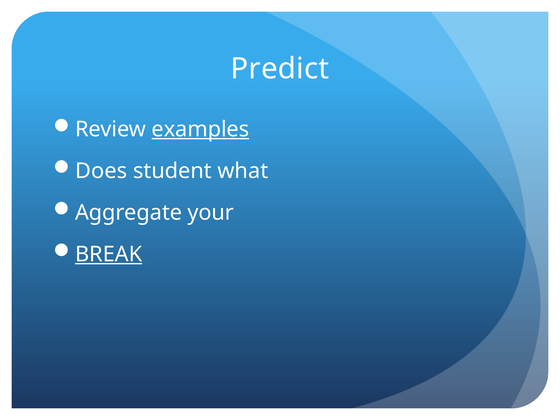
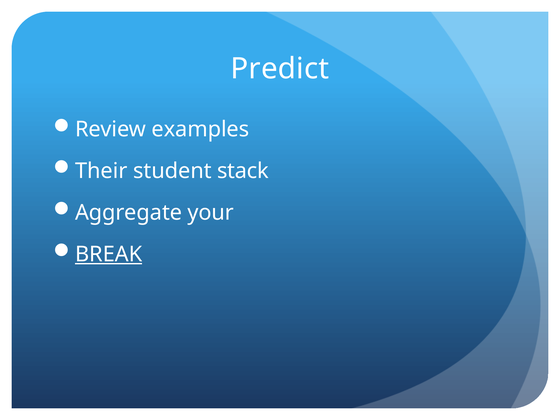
examples underline: present -> none (200, 129)
Does: Does -> Their (101, 171)
what: what -> stack (243, 171)
